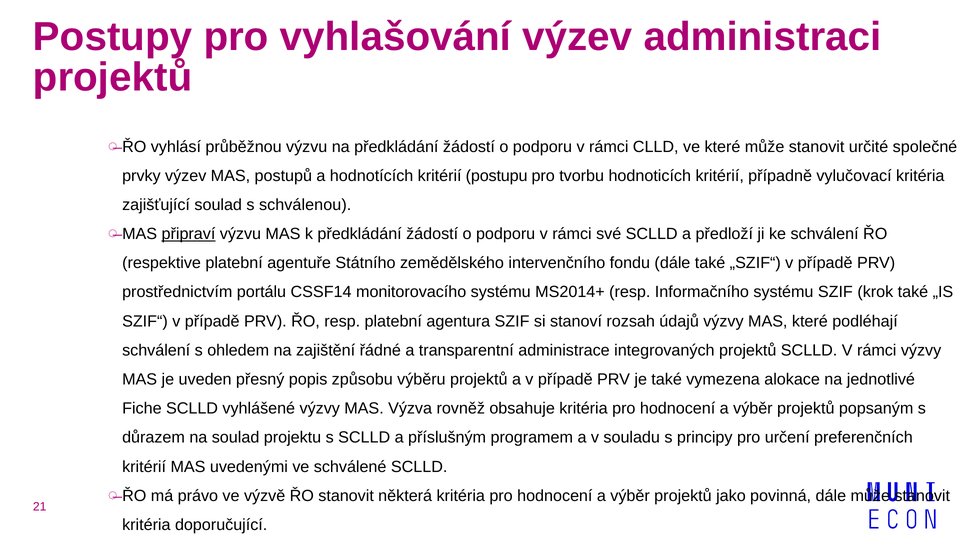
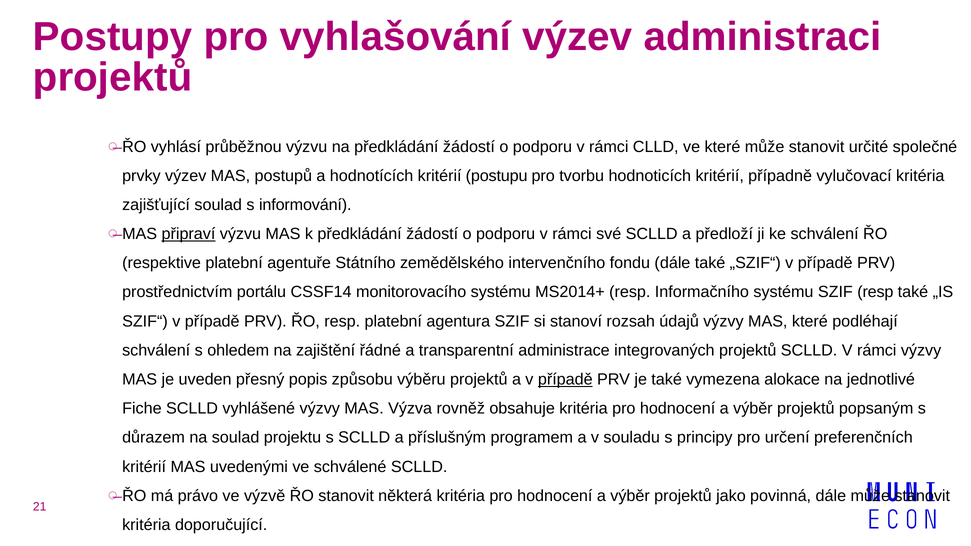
schválenou: schválenou -> informování (305, 205)
SZIF krok: krok -> resp (875, 292)
případě underline: none -> present (565, 380)
